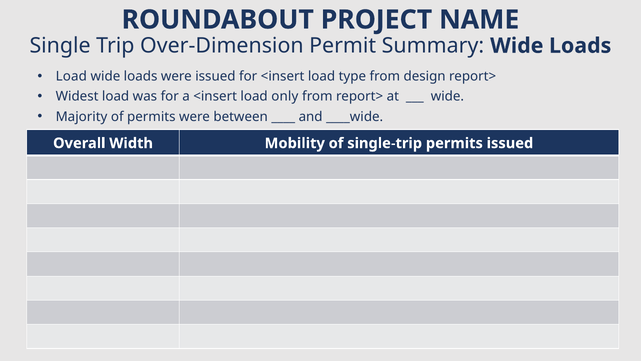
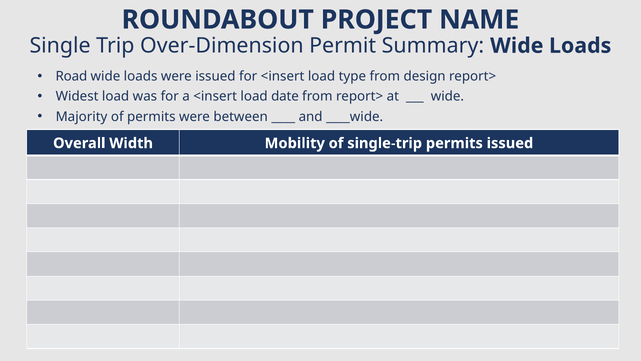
Load: Load -> Road (71, 76)
only: only -> date (285, 96)
